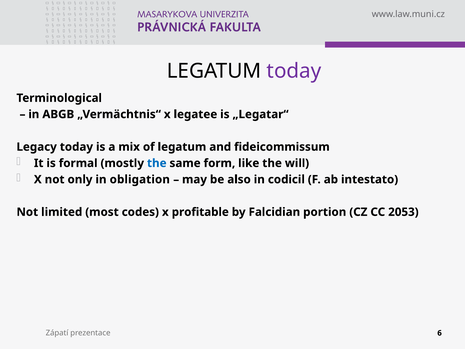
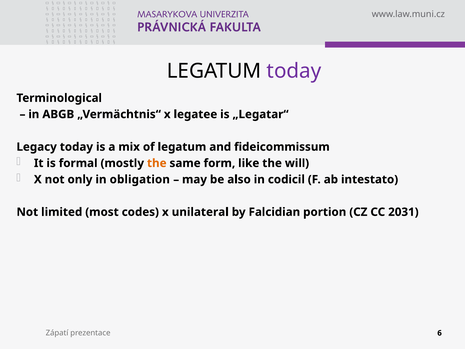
the colour: blue -> orange (157, 163)
profitable: profitable -> unilateral (200, 212)
2053: 2053 -> 2031 (403, 212)
